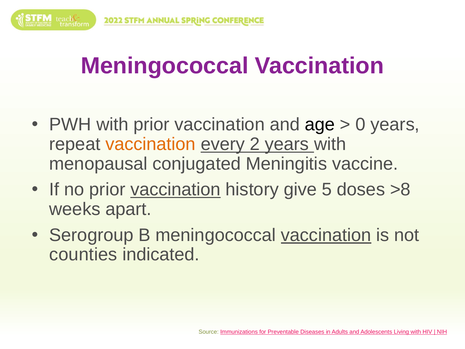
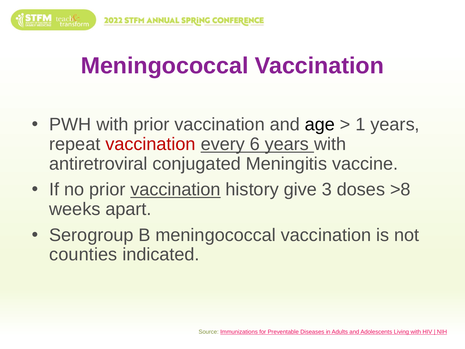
0: 0 -> 1 (361, 125)
vaccination colour: orange -> red (151, 144)
2: 2 -> 6 (255, 144)
menopausal: menopausal -> antiretroviral (98, 164)
5: 5 -> 3 (327, 190)
vaccination underline: present -> none (326, 235)
